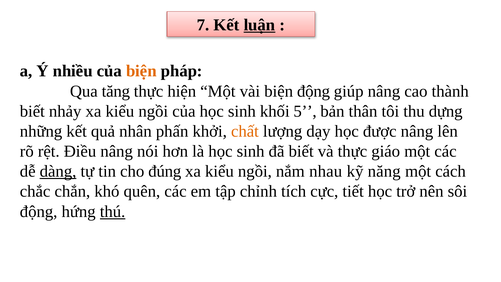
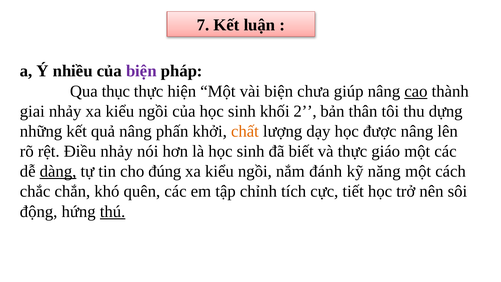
luận underline: present -> none (259, 25)
biện colour: orange -> purple (141, 71)
tăng: tăng -> thục (116, 91)
biện động: động -> chưa (313, 91)
cao underline: none -> present (416, 91)
biết: biết -> giai (32, 111)
5: 5 -> 2 (305, 111)
quả nhân: nhân -> nâng (135, 131)
Điều nâng: nâng -> nhảy (117, 151)
nhau: nhau -> đánh (326, 171)
